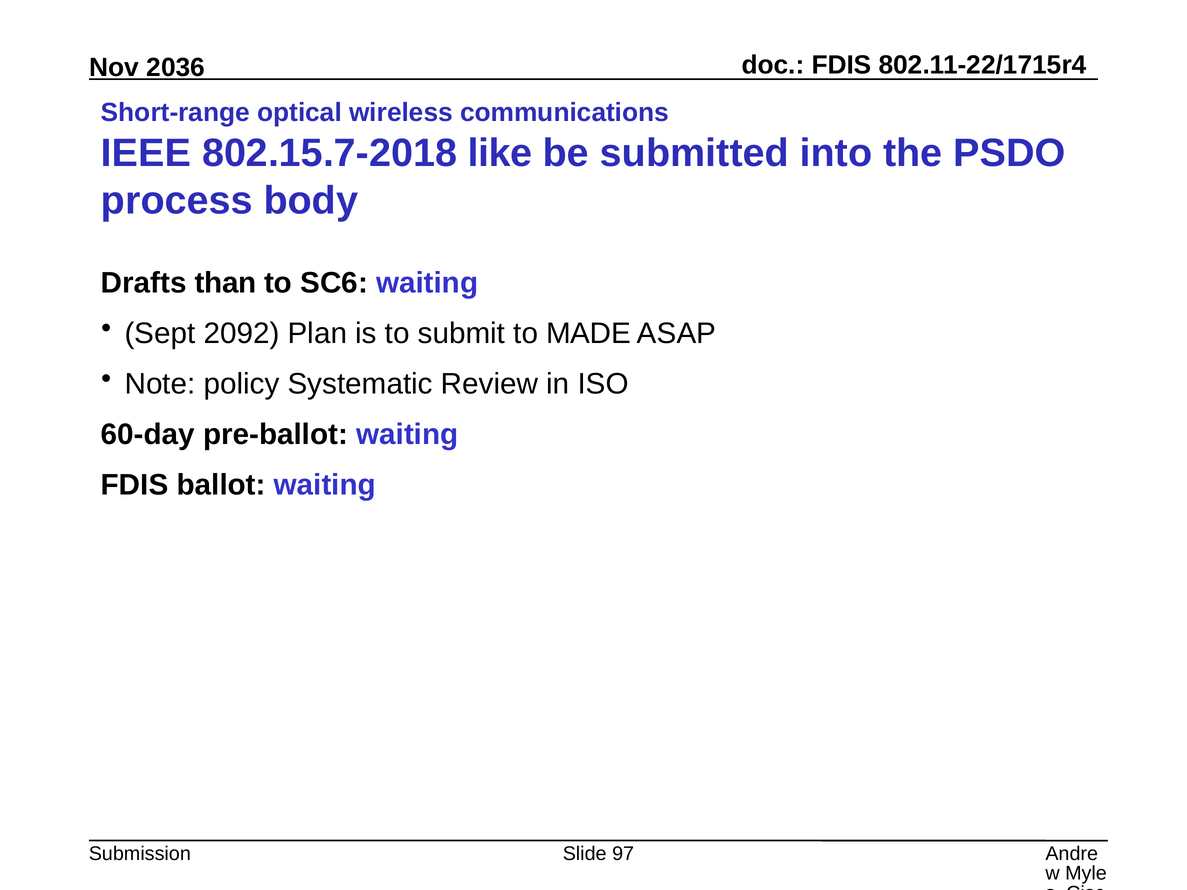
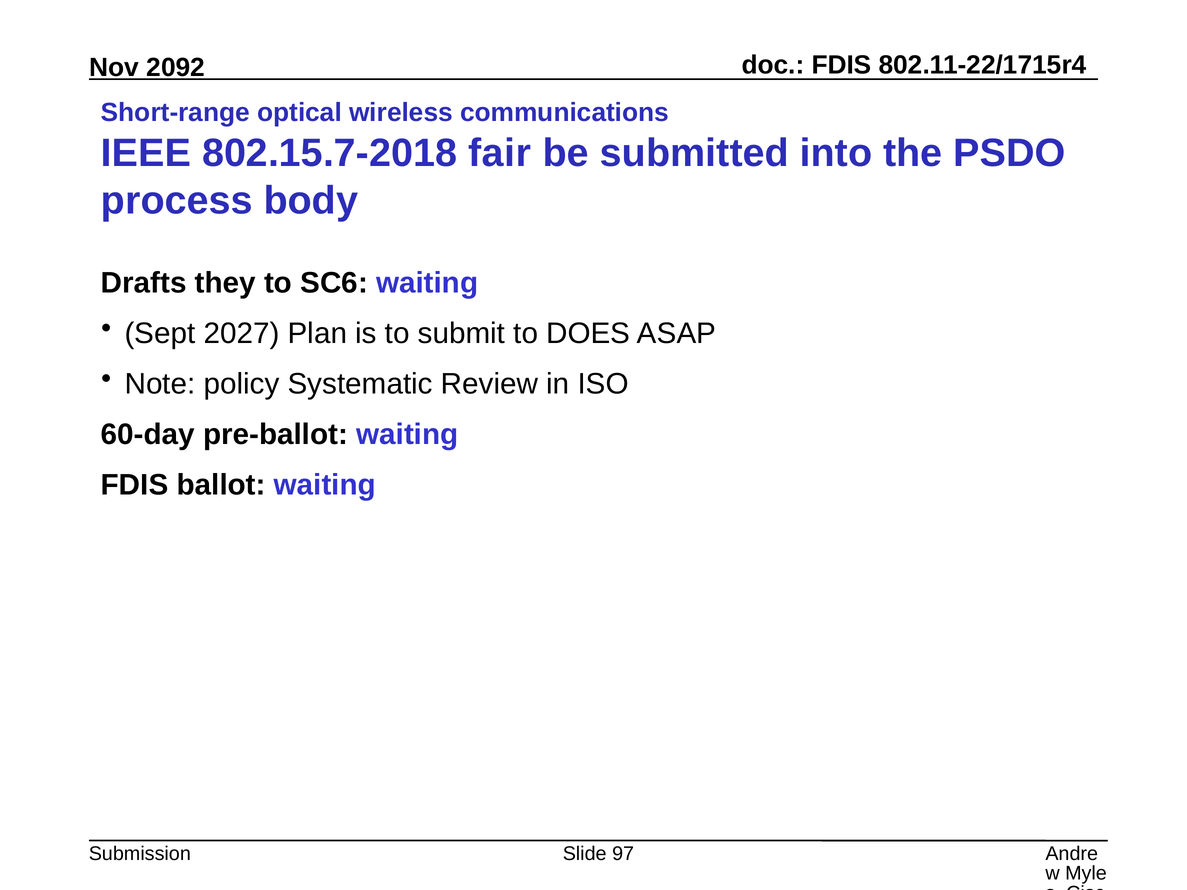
2036: 2036 -> 2092 (176, 67)
like: like -> fair (500, 153)
than: than -> they (225, 283)
2092: 2092 -> 2027 (242, 334)
MADE: MADE -> DOES (588, 334)
